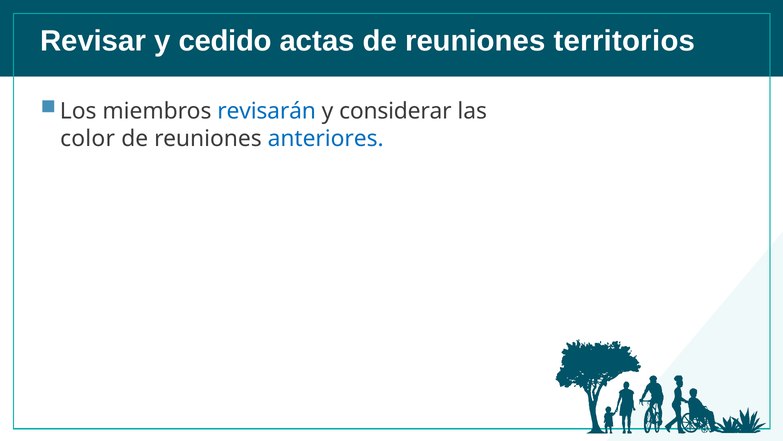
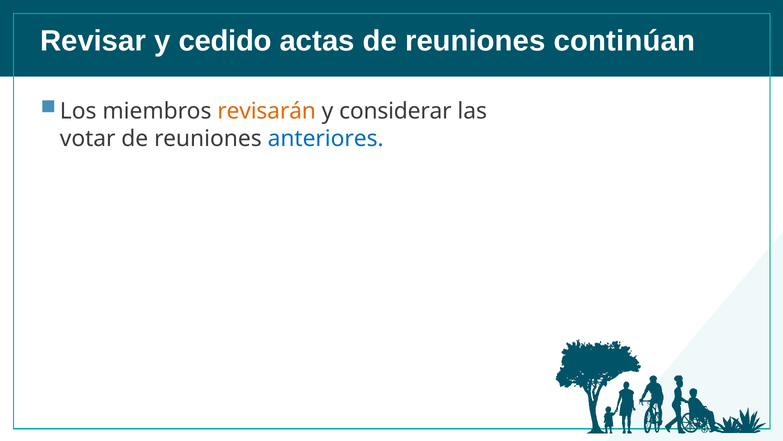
territorios: territorios -> continúan (624, 41)
revisarán colour: blue -> orange (267, 111)
color: color -> votar (88, 138)
